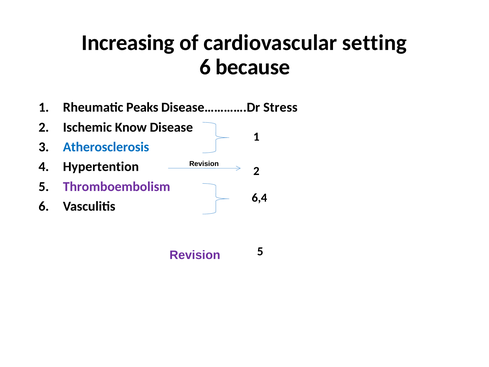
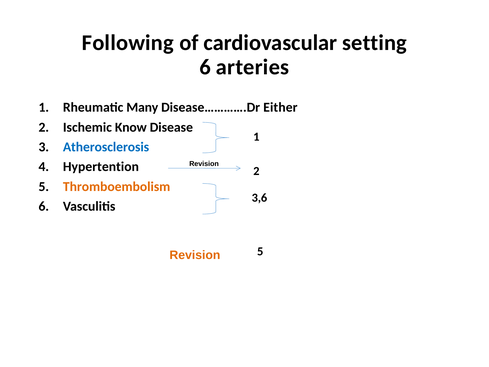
Increasing: Increasing -> Following (128, 43)
because: because -> arteries (253, 67)
Peaks: Peaks -> Many (142, 107)
Stress: Stress -> Either (280, 107)
Thromboembolism colour: purple -> orange (117, 186)
6,4: 6,4 -> 3,6 (259, 198)
Revision colour: purple -> orange (195, 255)
